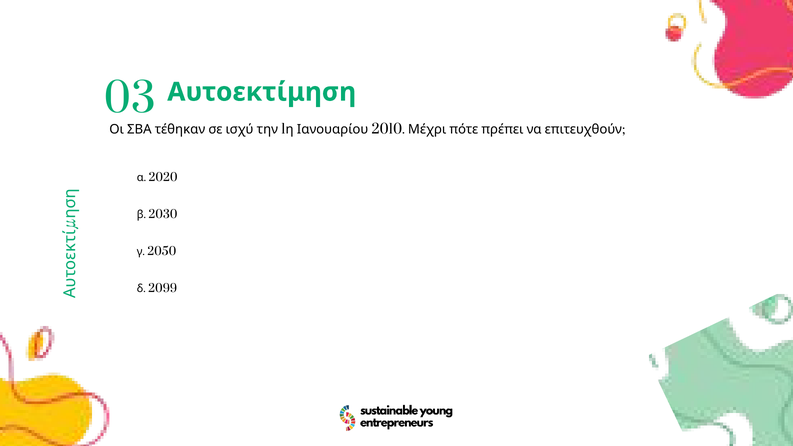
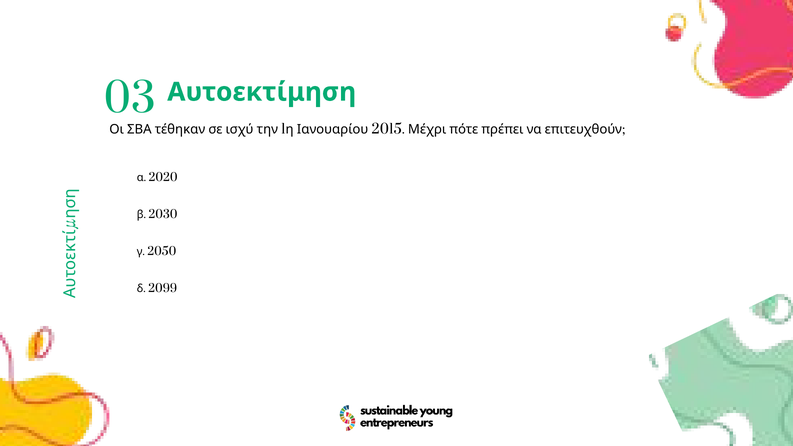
2010: 2010 -> 2015 (388, 129)
